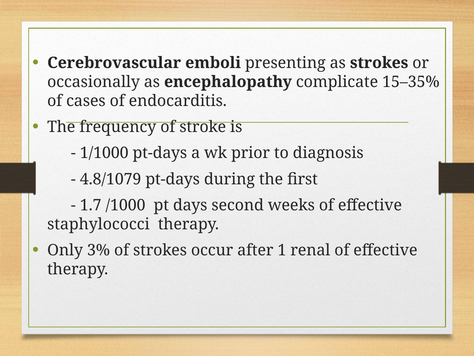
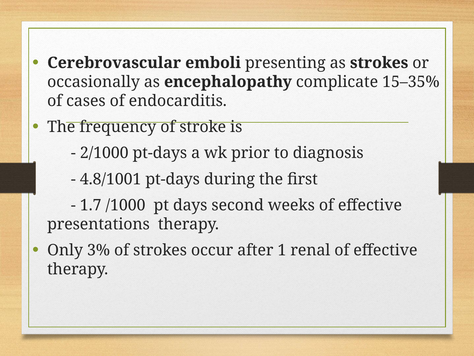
1/1000: 1/1000 -> 2/1000 (104, 153)
4.8/1079: 4.8/1079 -> 4.8/1001 (111, 179)
staphylococci: staphylococci -> presentations (98, 224)
